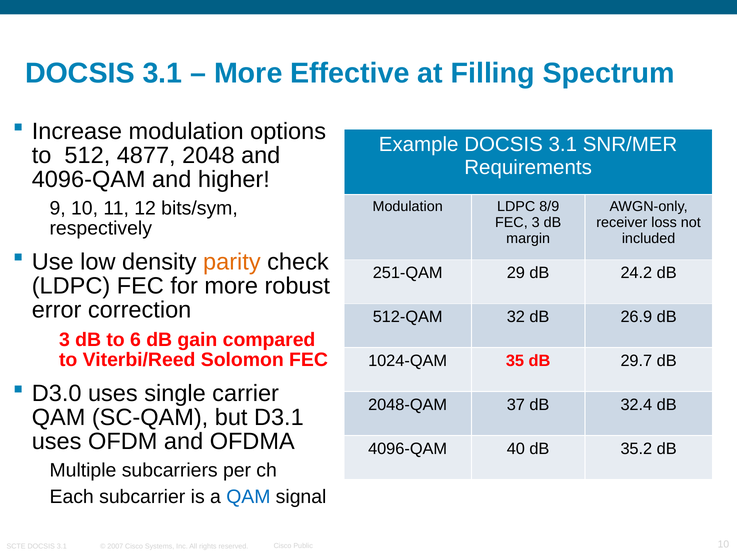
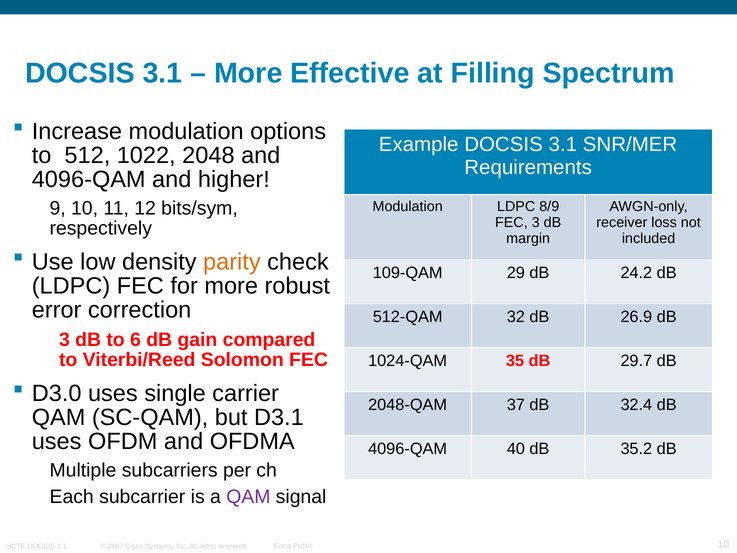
4877: 4877 -> 1022 (146, 155)
251-QAM: 251-QAM -> 109-QAM (408, 273)
QAM colour: blue -> purple (248, 497)
